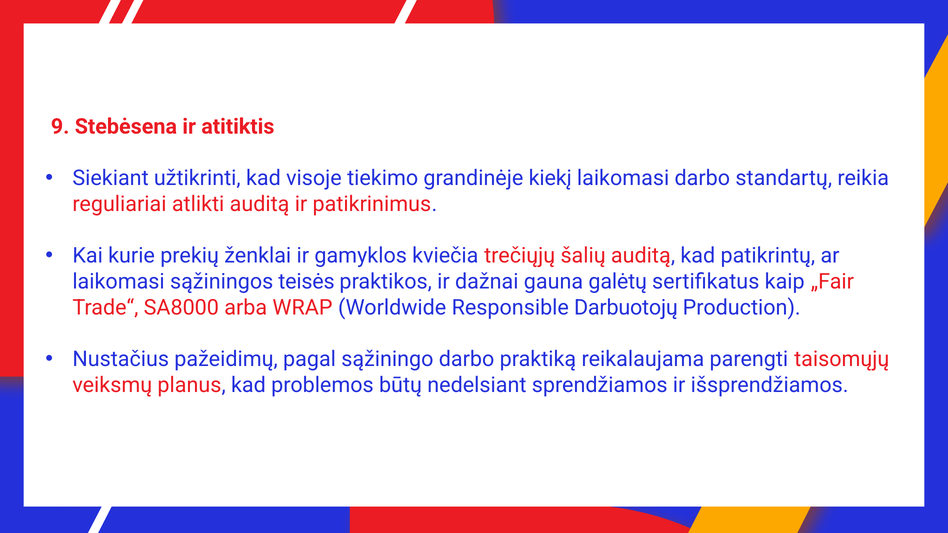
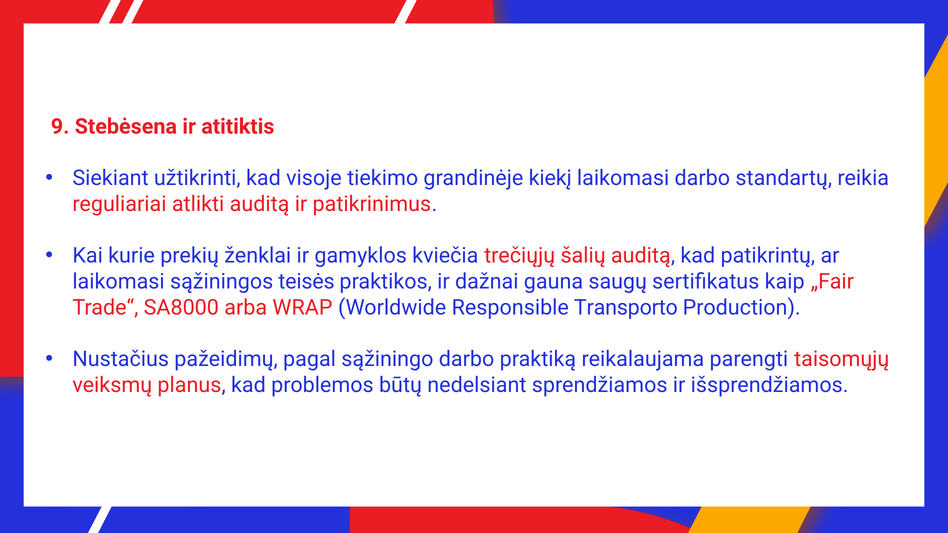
galėtų: galėtų -> saugų (618, 282)
Darbuotojų: Darbuotojų -> Transporto (626, 308)
